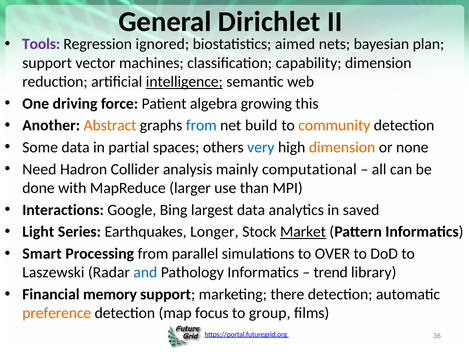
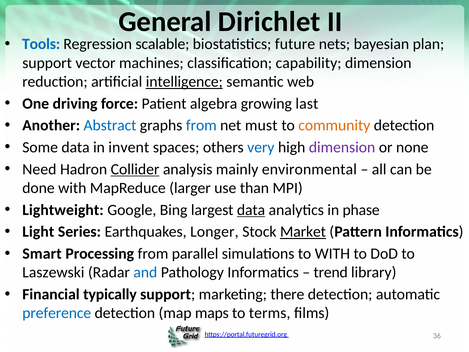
Tools colour: purple -> blue (41, 44)
ignored: ignored -> scalable (162, 44)
aimed: aimed -> future (295, 44)
this: this -> last (307, 103)
Abstract colour: orange -> blue (110, 125)
build: build -> must (261, 125)
partial: partial -> invent (129, 147)
dimension colour: orange -> purple (342, 147)
Collider underline: none -> present (135, 169)
computational: computational -> environmental (309, 169)
Interactions: Interactions -> Lightweight (63, 210)
data underline: none -> present (251, 210)
saved: saved -> phase (361, 210)
to OVER: OVER -> WITH (332, 254)
memory: memory -> typically (110, 294)
preference colour: orange -> blue (57, 313)
focus: focus -> maps (212, 313)
group: group -> terms (270, 313)
